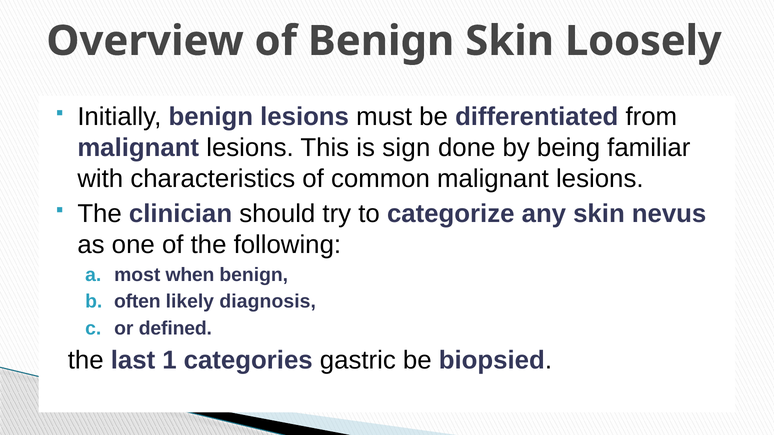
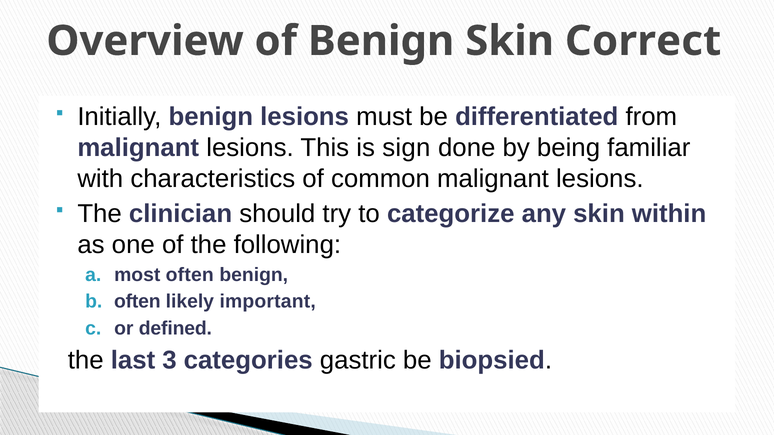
Loosely: Loosely -> Correct (643, 41)
nevus: nevus -> within (669, 214)
most when: when -> often (190, 275)
diagnosis: diagnosis -> important (268, 302)
1: 1 -> 3 (169, 360)
